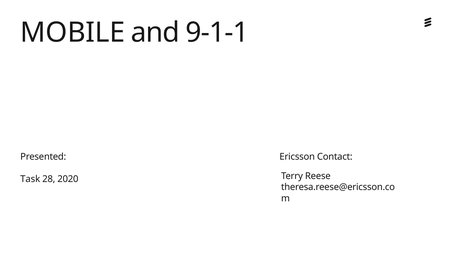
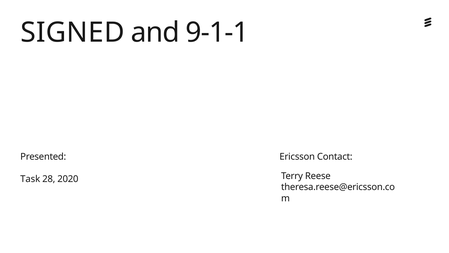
MOBILE: MOBILE -> SIGNED (73, 32)
